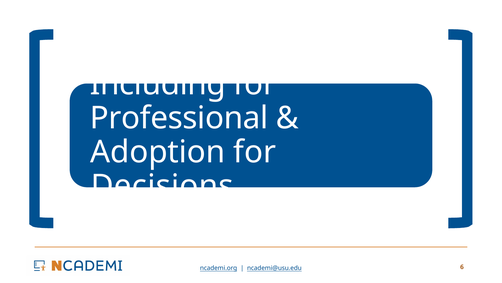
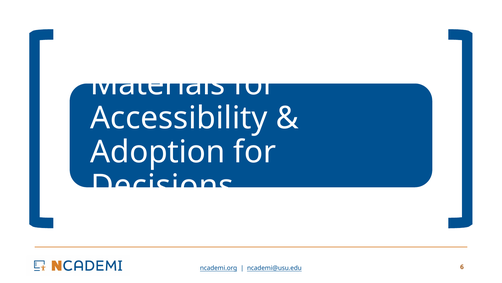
Including: Including -> Materials (158, 84)
Professional: Professional -> Accessibility (179, 118)
